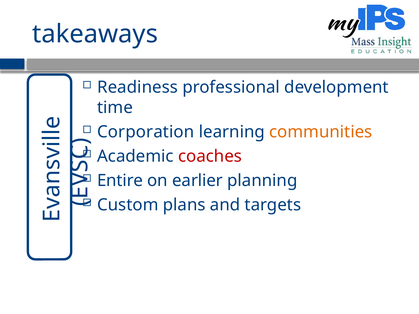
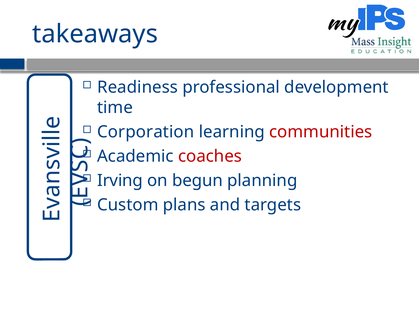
communities colour: orange -> red (321, 132)
Entire: Entire -> Irving (120, 181)
earlier: earlier -> begun (198, 181)
